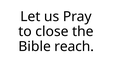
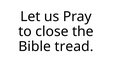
reach: reach -> tread (74, 47)
